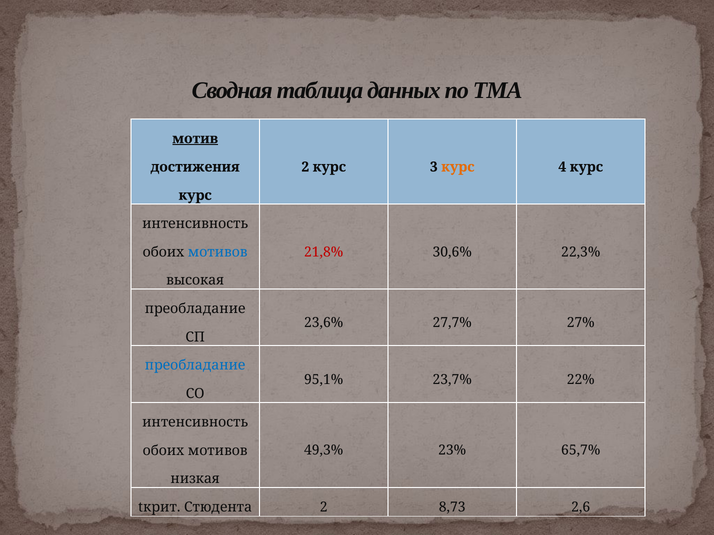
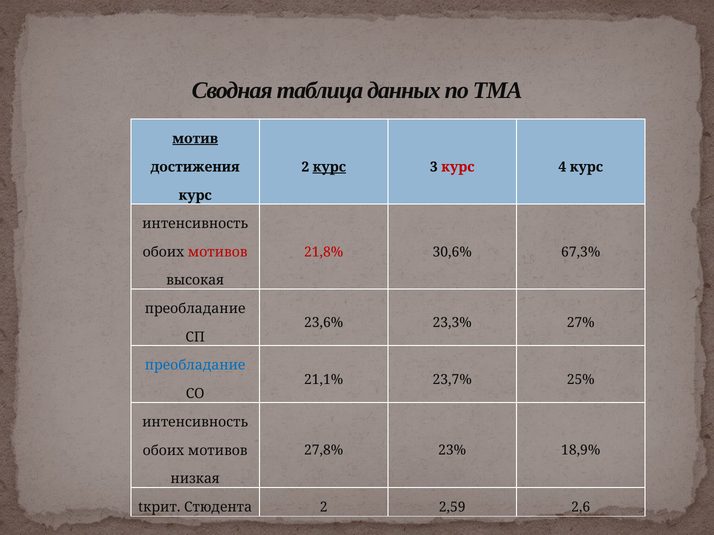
курс underline: none -> present (329, 167)
курс colour: orange -> red (458, 167)
мотивов colour: blue -> red (218, 252)
22,3%: 22,3% -> 67,3% (581, 252)
27,7%: 27,7% -> 23,3% (452, 323)
95,1%: 95,1% -> 21,1% (324, 380)
22%: 22% -> 25% (581, 380)
49,3%: 49,3% -> 27,8% (324, 451)
65,7%: 65,7% -> 18,9% (581, 451)
8,73: 8,73 -> 2,59 (452, 508)
